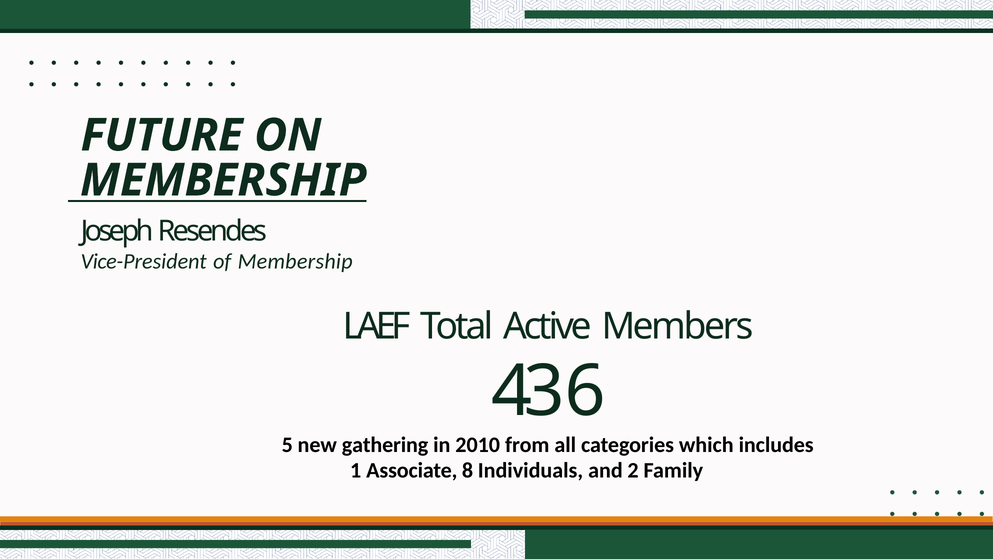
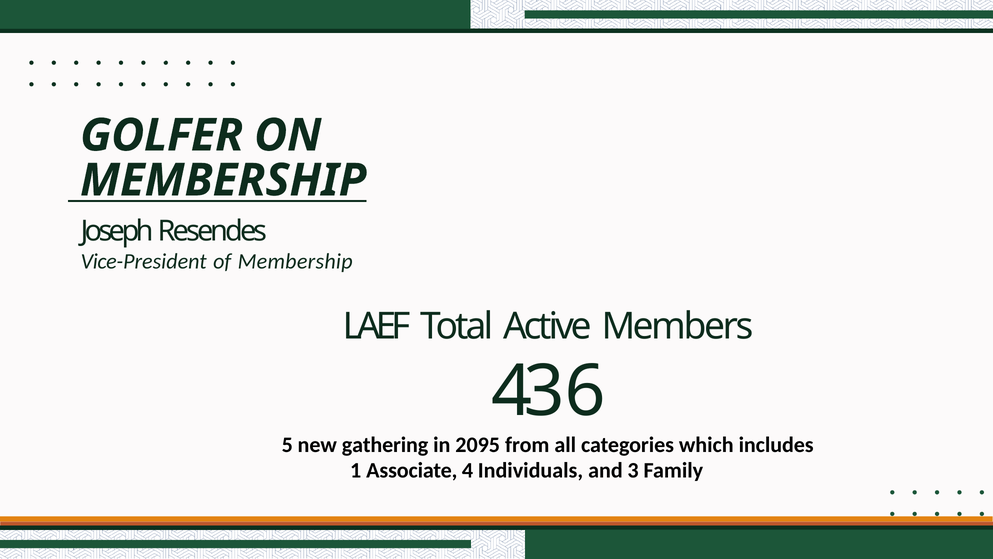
FUTURE: FUTURE -> GOLFER (162, 135)
2010: 2010 -> 2095 (478, 445)
8: 8 -> 4 (468, 470)
2: 2 -> 3 (633, 470)
